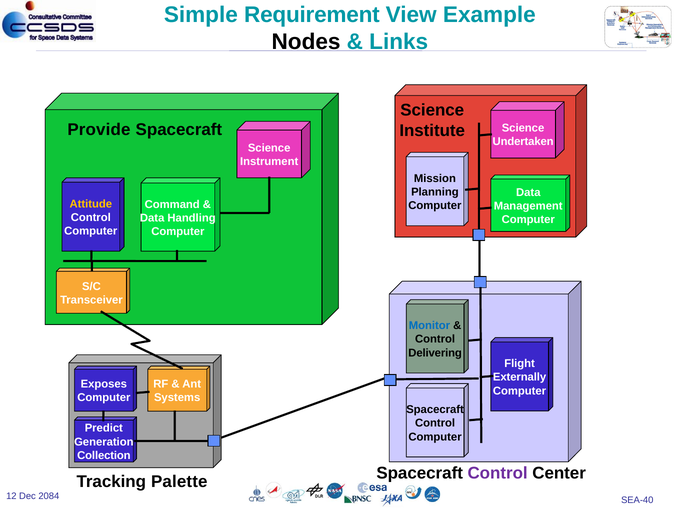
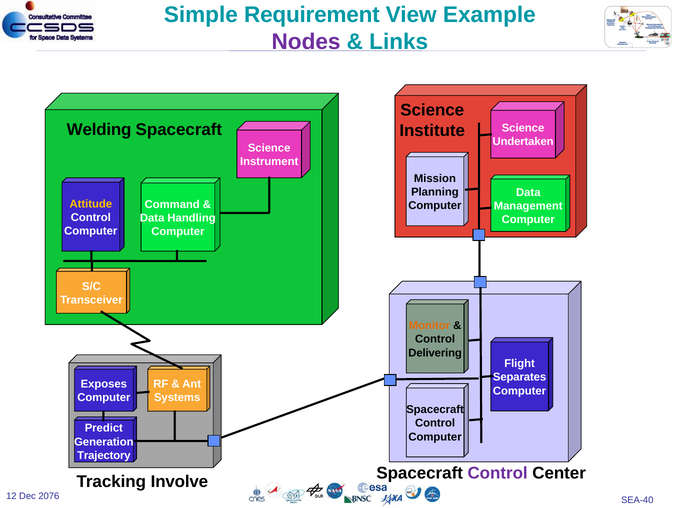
Nodes colour: black -> purple (306, 42)
Provide: Provide -> Welding (99, 130)
Monitor colour: blue -> orange (429, 326)
Externally: Externally -> Separates (520, 377)
Collection: Collection -> Trajectory (104, 455)
Palette: Palette -> Involve (179, 481)
2084: 2084 -> 2076 (49, 496)
